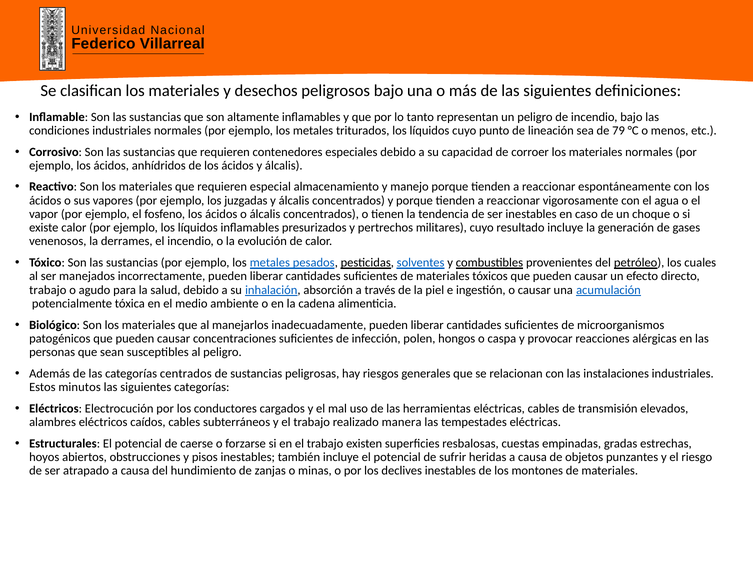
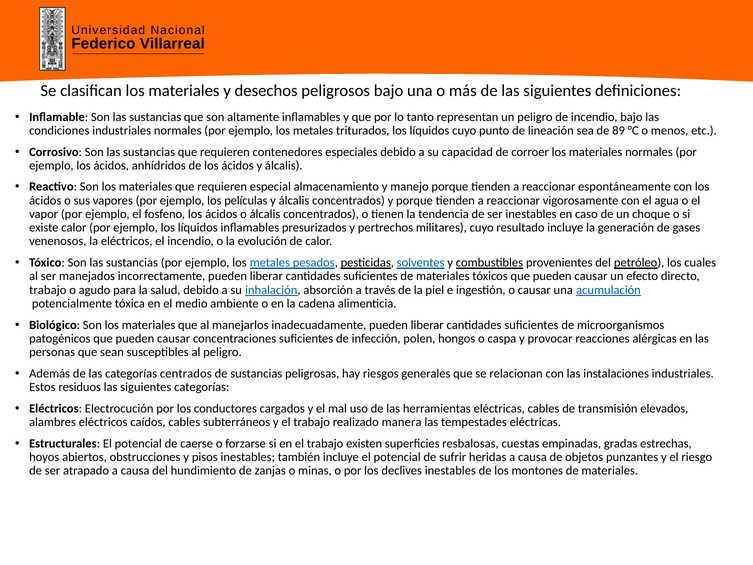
79: 79 -> 89 (619, 130)
juzgadas: juzgadas -> películas (246, 200)
la derrames: derrames -> eléctricos (127, 241)
minutos: minutos -> residuos (80, 387)
